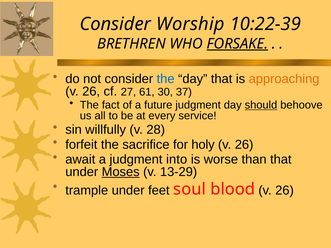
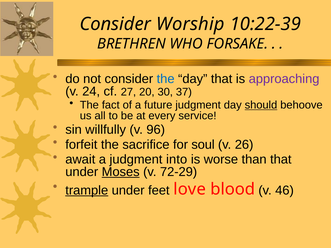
FORSAKE underline: present -> none (237, 44)
approaching colour: orange -> purple (284, 79)
26: 26 -> 24 (91, 91)
61: 61 -> 20 (147, 92)
28: 28 -> 96 (156, 130)
holy: holy -> soul (203, 145)
13-29: 13-29 -> 72-29 (179, 172)
trample underline: none -> present (87, 190)
soul: soul -> love (190, 189)
blood v 26: 26 -> 46 (285, 190)
